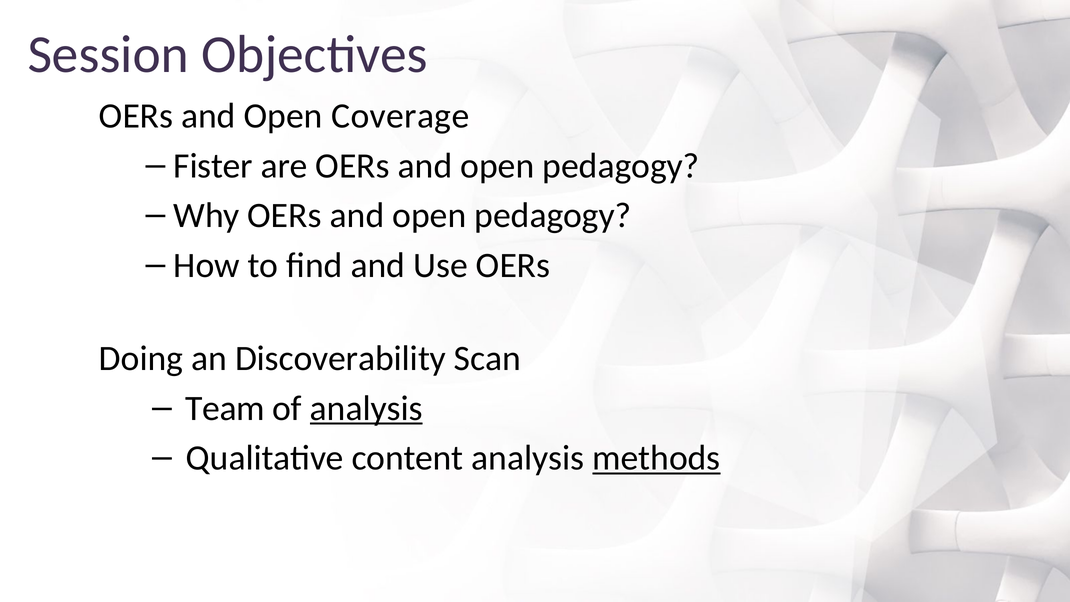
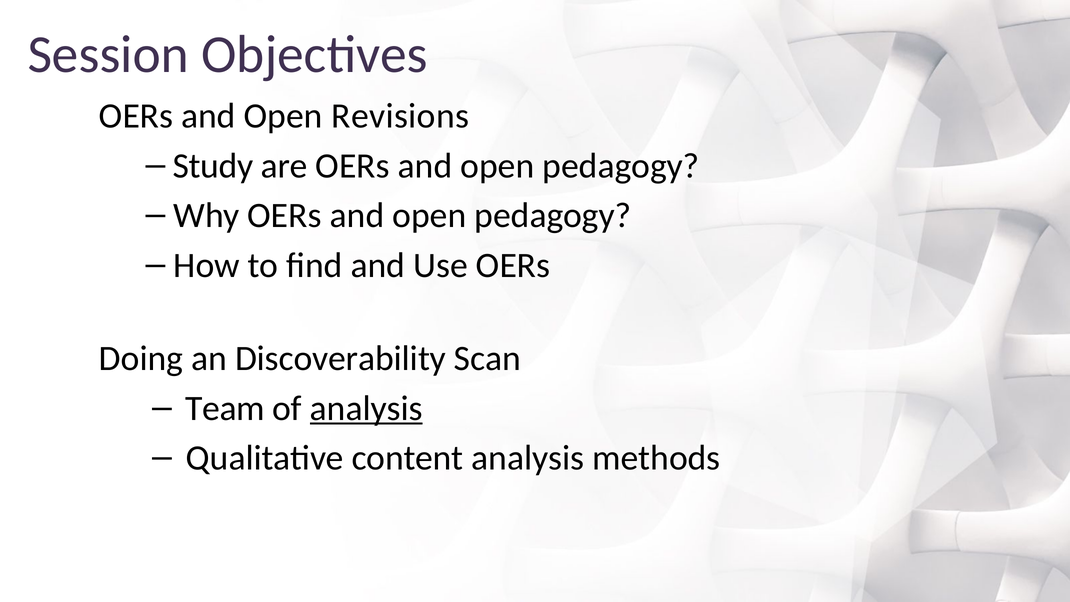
Coverage: Coverage -> Revisions (400, 116)
Fister: Fister -> Study (213, 166)
methods underline: present -> none (656, 458)
